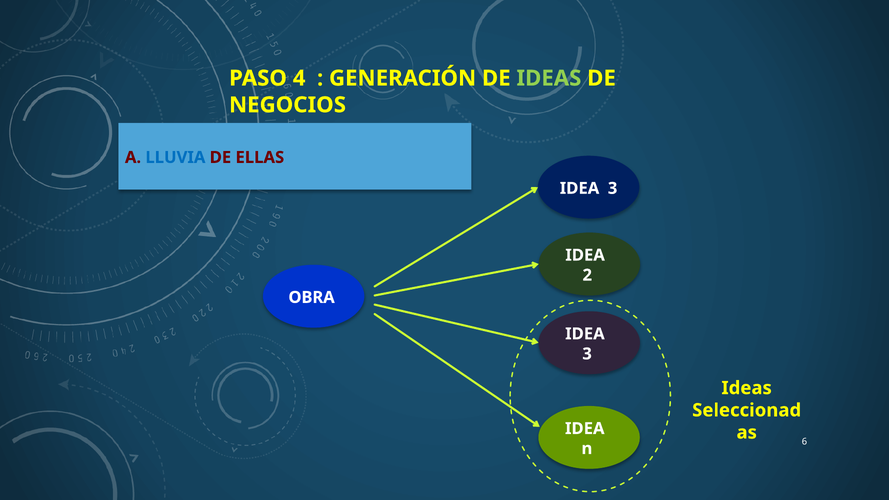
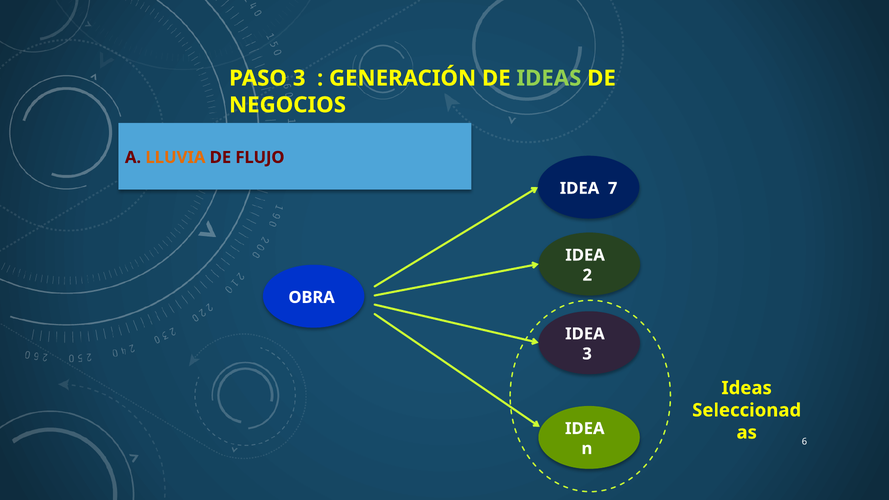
PASO 4: 4 -> 3 (299, 78)
LLUVIA colour: blue -> orange (175, 157)
ELLAS: ELLAS -> FLUJO (260, 157)
3: 3 -> 7 (613, 188)
